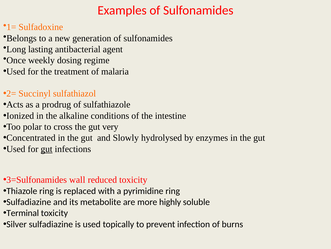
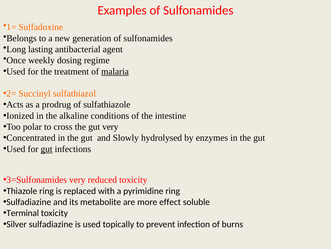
malaria underline: none -> present (115, 71)
wall: wall -> very (77, 179)
highly: highly -> effect (170, 201)
